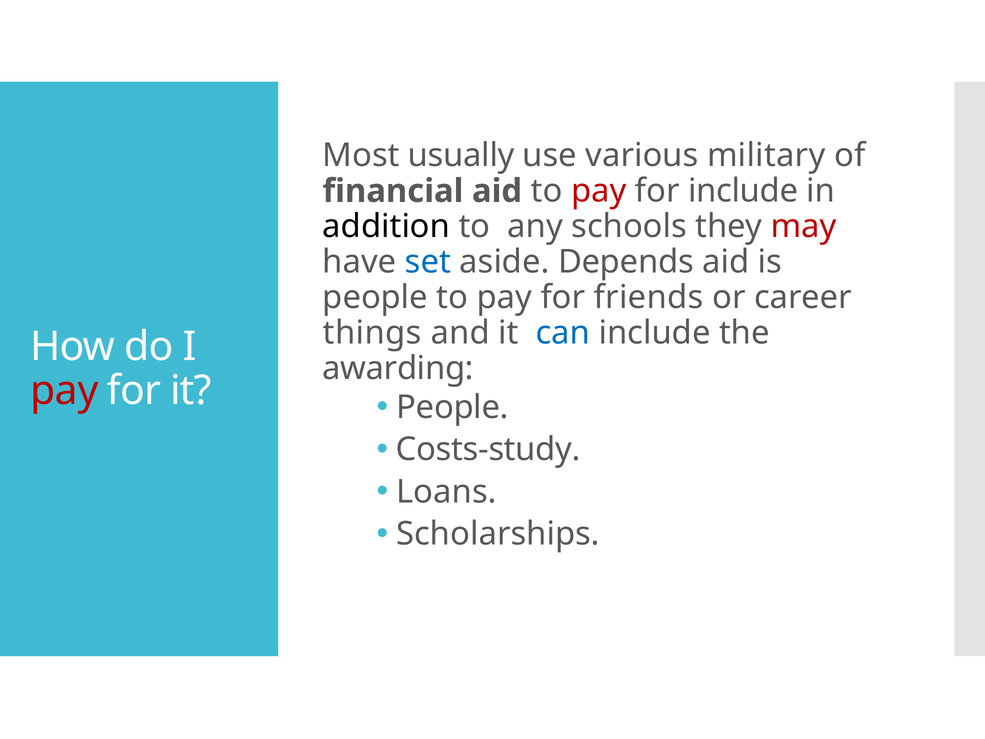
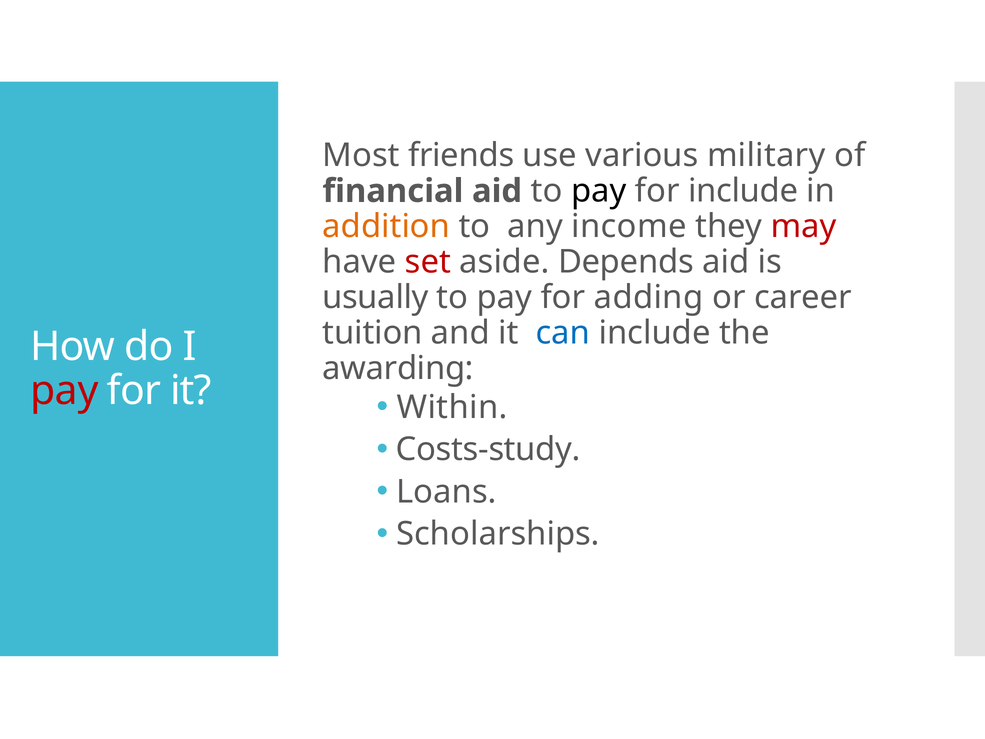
usually: usually -> friends (461, 156)
pay colour: red -> black (599, 191)
addition colour: black -> orange (386, 226)
schools: schools -> income (629, 226)
set colour: blue -> red (428, 262)
people: people -> usually (375, 297)
friends: friends -> adding (649, 297)
things: things -> tuition (372, 333)
People: People -> Within (452, 407)
